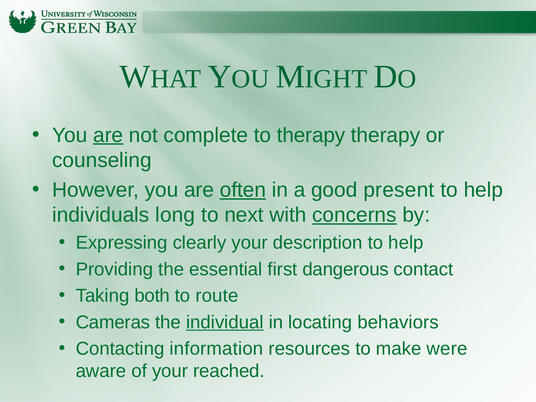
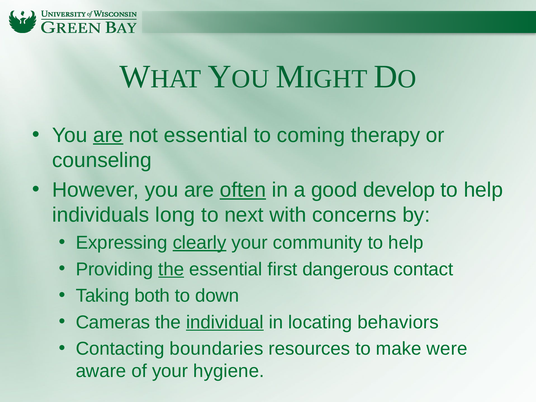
not complete: complete -> essential (206, 135)
to therapy: therapy -> coming (311, 135)
present: present -> develop (399, 190)
concerns underline: present -> none (354, 215)
clearly underline: none -> present (200, 243)
description: description -> community (318, 243)
the underline: none -> present (171, 269)
route: route -> down (217, 296)
information: information -> boundaries (216, 349)
reached: reached -> hygiene (229, 371)
